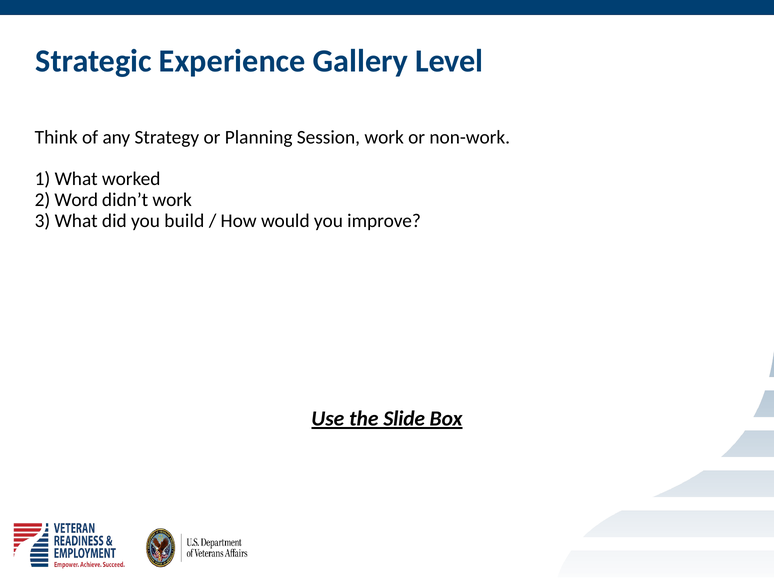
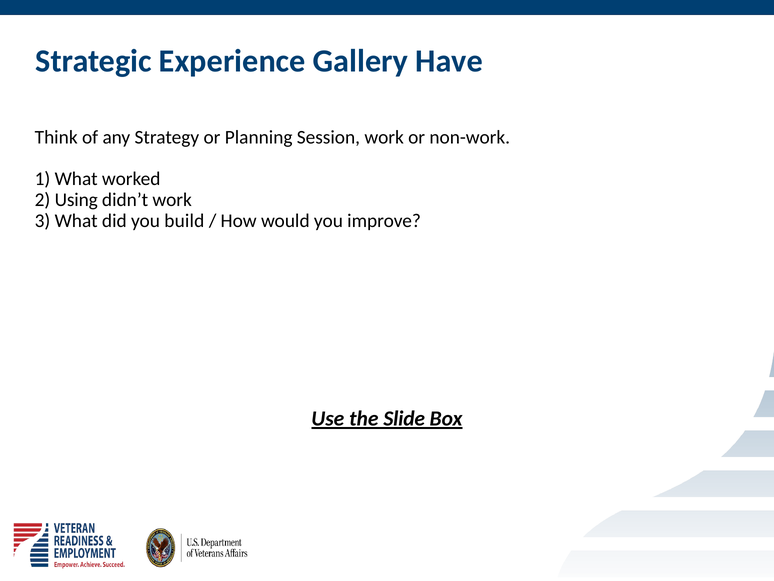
Level: Level -> Have (449, 61)
Word: Word -> Using (76, 200)
